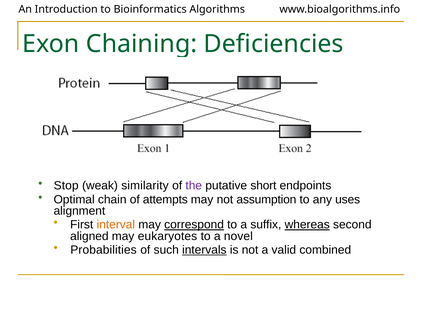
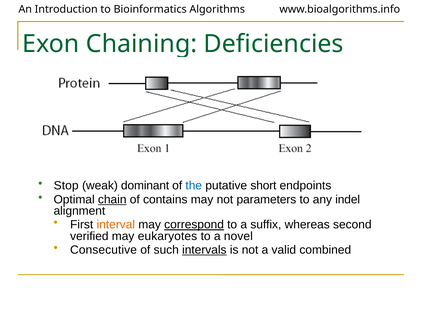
similarity: similarity -> dominant (145, 186)
the colour: purple -> blue (194, 186)
chain underline: none -> present (112, 200)
attempts: attempts -> contains (165, 200)
assumption: assumption -> parameters (266, 200)
uses: uses -> indel (348, 200)
whereas underline: present -> none (307, 225)
aligned: aligned -> verified (89, 237)
Probabilities: Probabilities -> Consecutive (104, 251)
